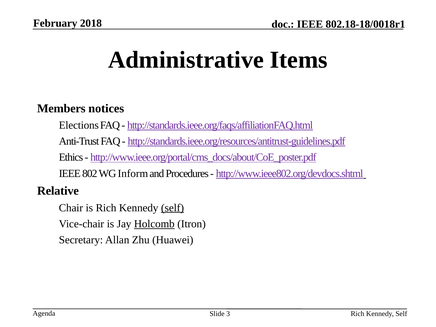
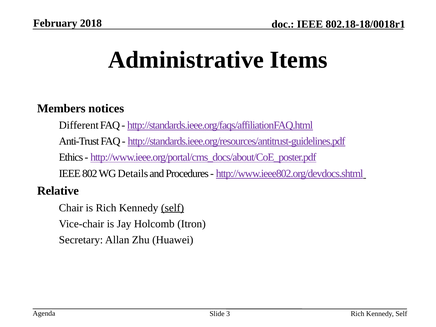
Elections: Elections -> Different (79, 125)
Inform: Inform -> Details (133, 173)
Holcomb underline: present -> none (154, 224)
